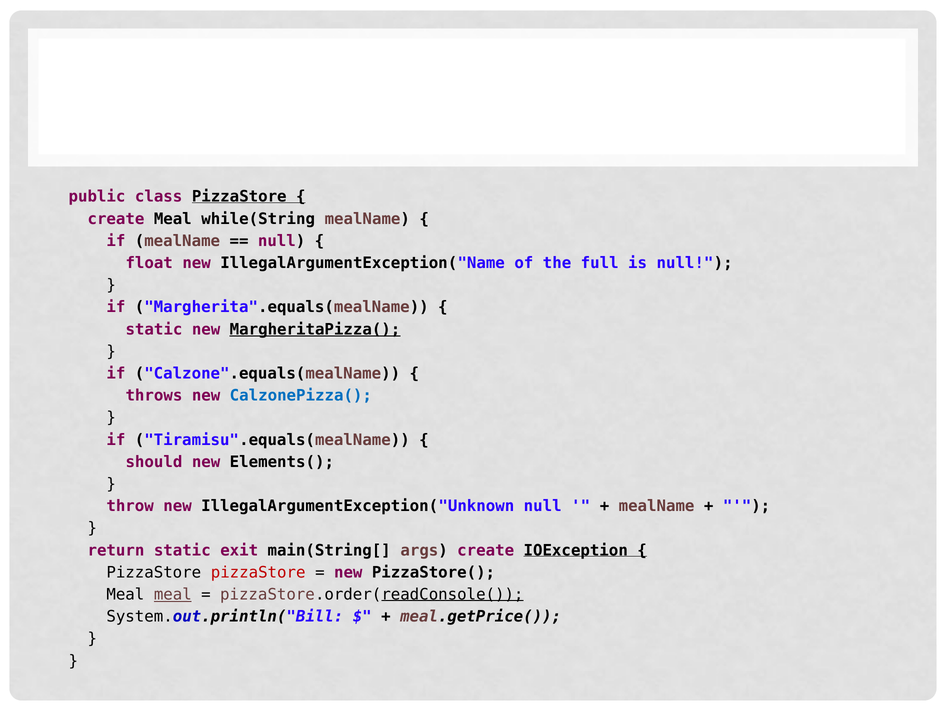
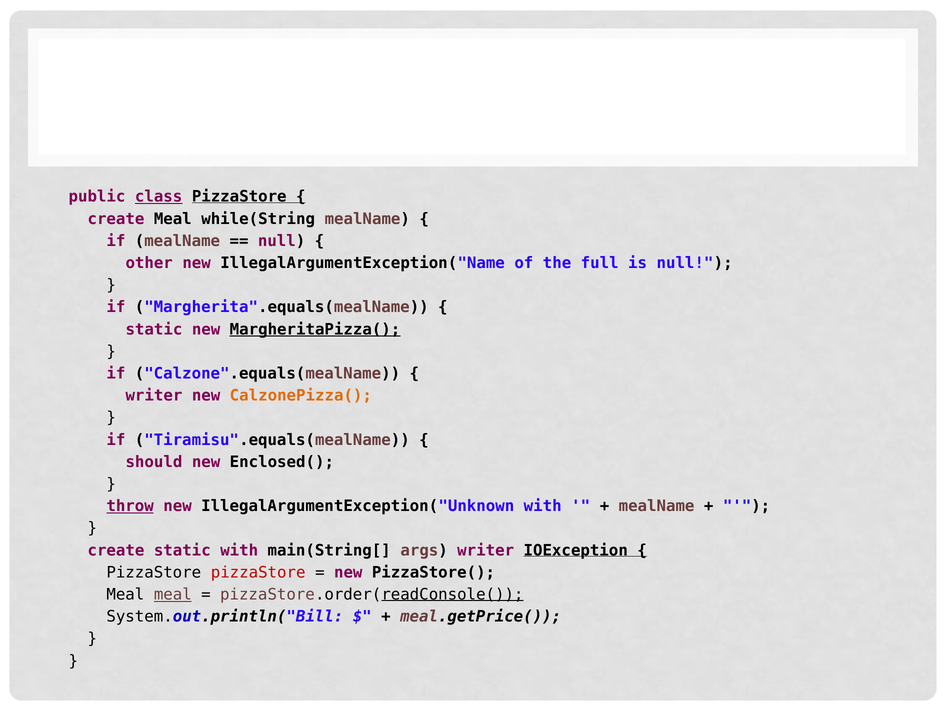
class underline: none -> present (159, 197)
float: float -> other (149, 263)
throws: throws -> writer (154, 395)
CalzonePizza( colour: blue -> orange (301, 395)
Elements(: Elements( -> Enclosed( (282, 462)
throw underline: none -> present (130, 506)
IllegalArgumentException("Unknown null: null -> with (543, 506)
return: return -> create (116, 550)
static exit: exit -> with (239, 550)
args create: create -> writer (486, 550)
